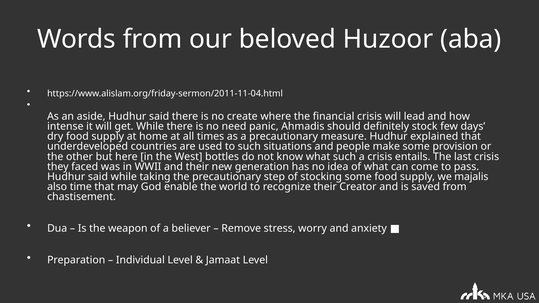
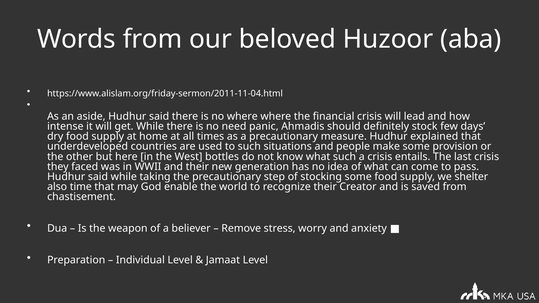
no create: create -> where (242, 116)
majalis: majalis -> shelter (471, 177)
